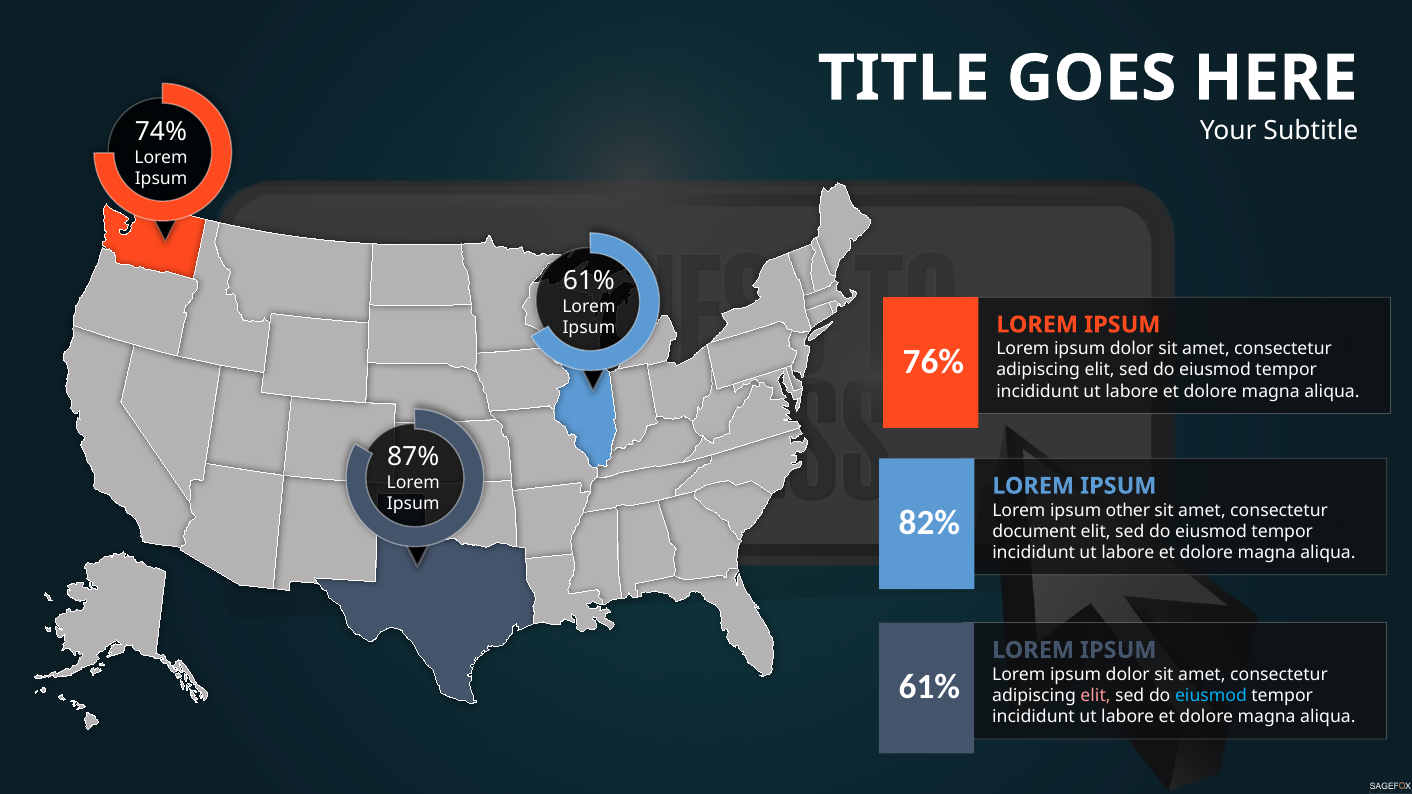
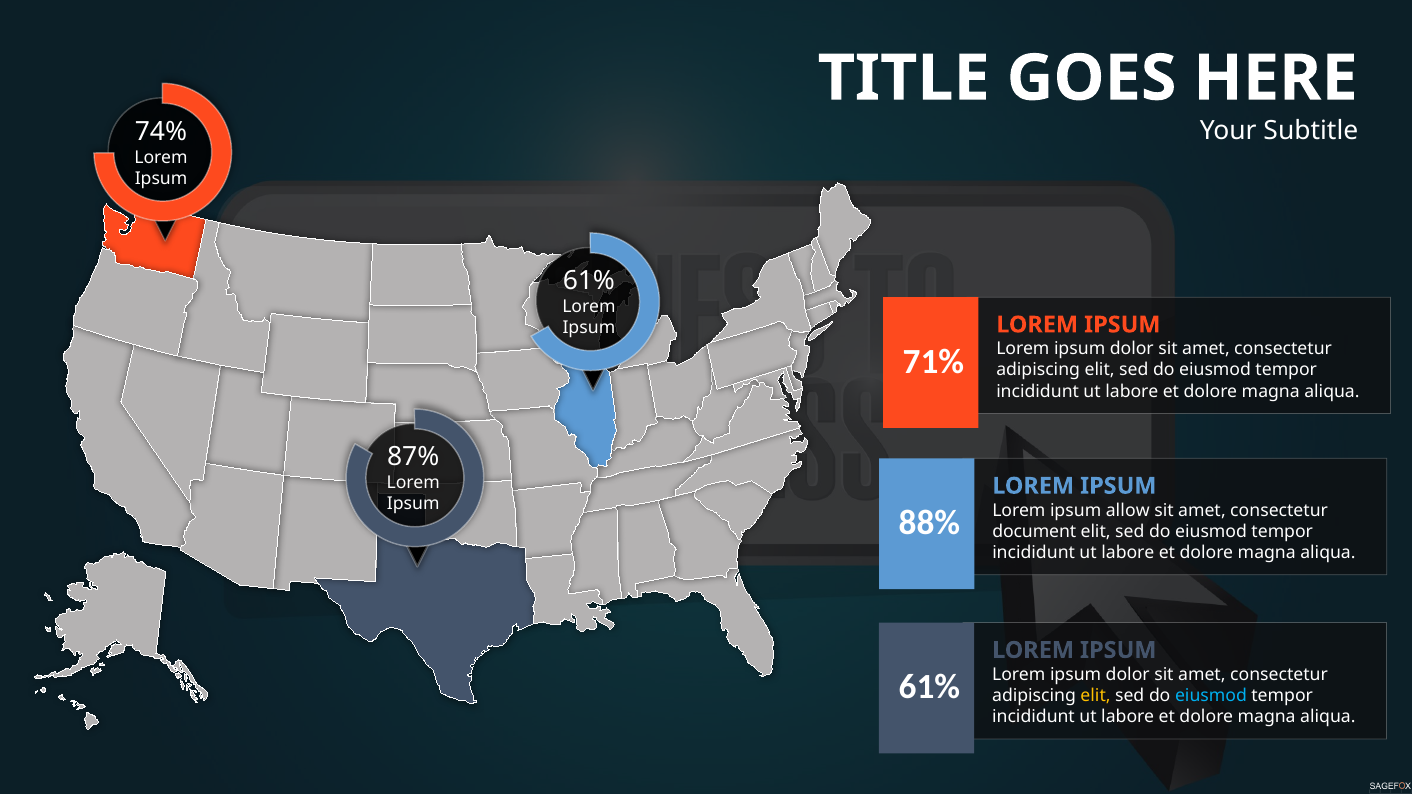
76%: 76% -> 71% (933, 361)
other: other -> allow (1128, 510)
82%: 82% -> 88% (929, 523)
elit colour: pink -> yellow (1096, 696)
